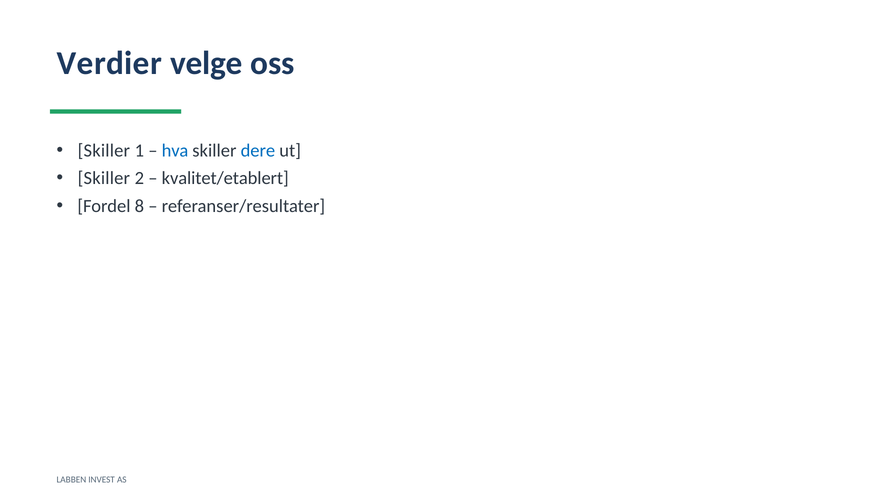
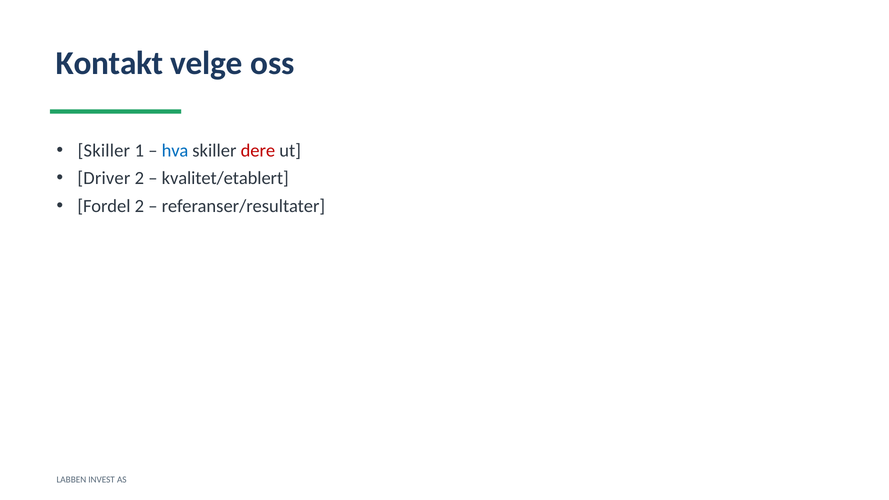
Verdier: Verdier -> Kontakt (110, 63)
dere colour: blue -> red (258, 151)
Skiller: Skiller -> Driver (104, 178)
Fordel 8: 8 -> 2 (139, 206)
